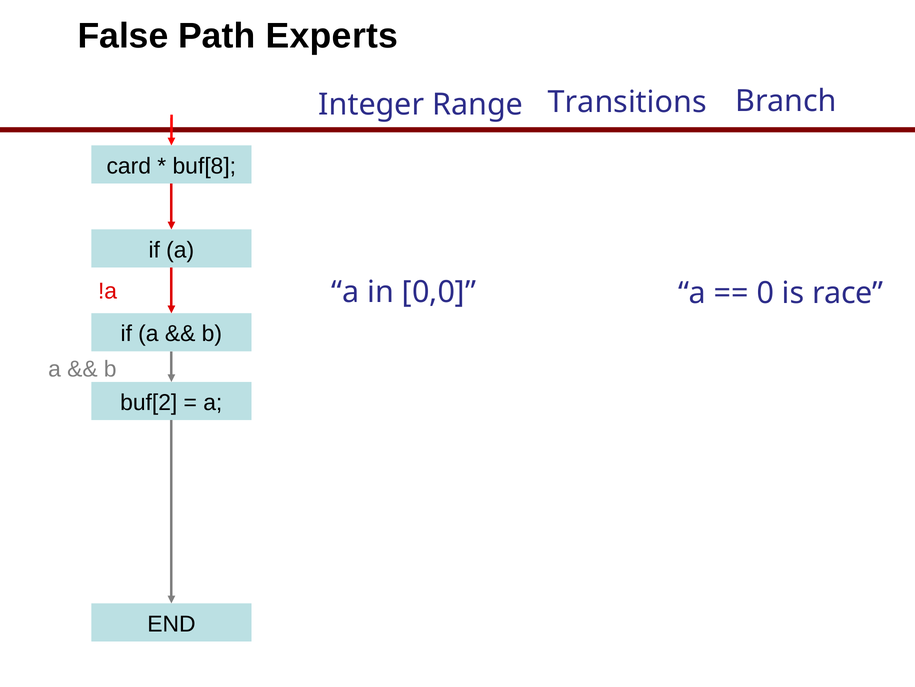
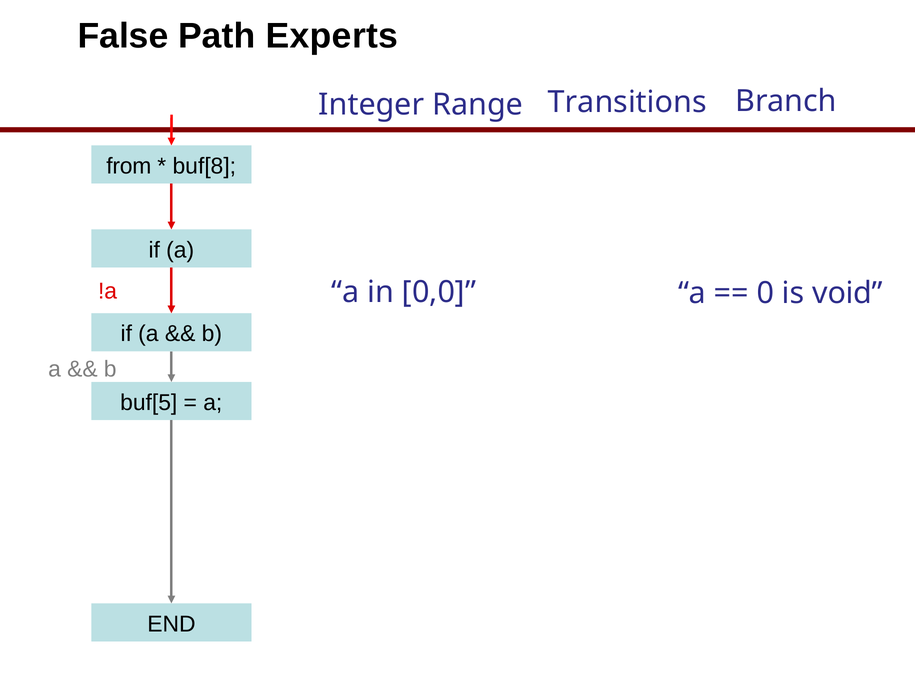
card: card -> from (129, 166)
race: race -> void (848, 293)
buf[2: buf[2 -> buf[5 (149, 402)
